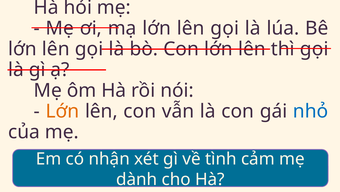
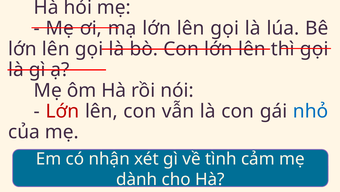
Lớn colour: orange -> red (62, 111)
